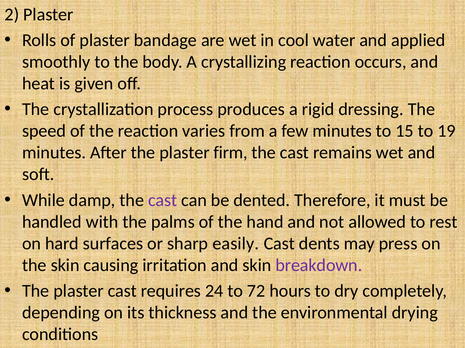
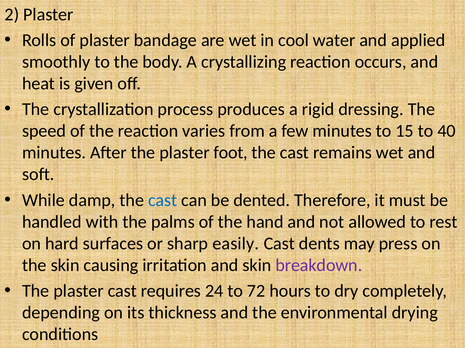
19: 19 -> 40 (446, 131)
firm: firm -> foot (231, 153)
cast colour: purple -> blue (163, 201)
